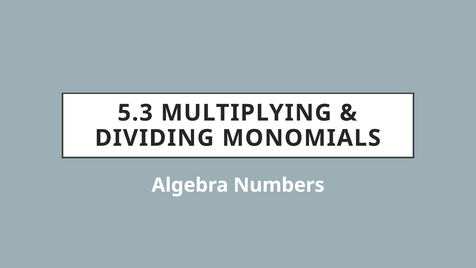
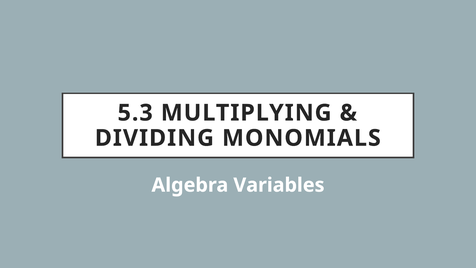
Numbers: Numbers -> Variables (279, 185)
